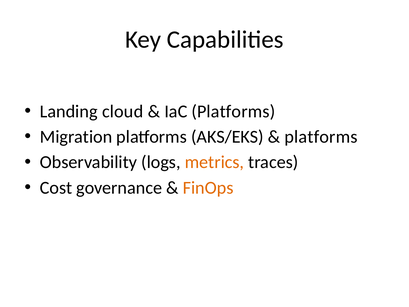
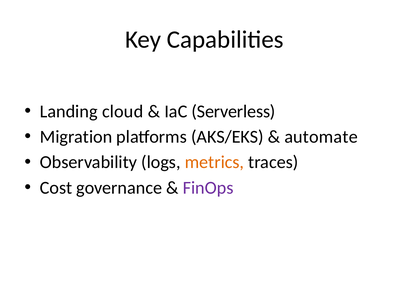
IaC Platforms: Platforms -> Serverless (233, 111)
platforms: platforms -> automate (321, 137)
FinOps colour: orange -> purple (208, 188)
